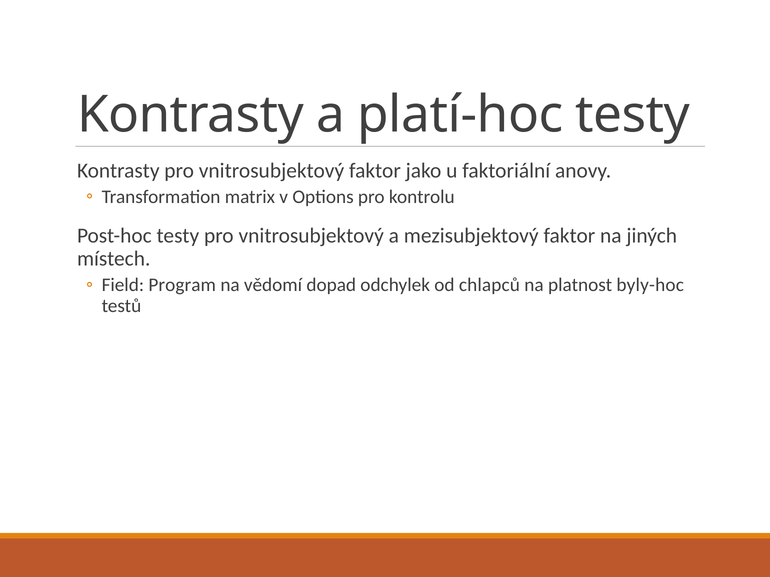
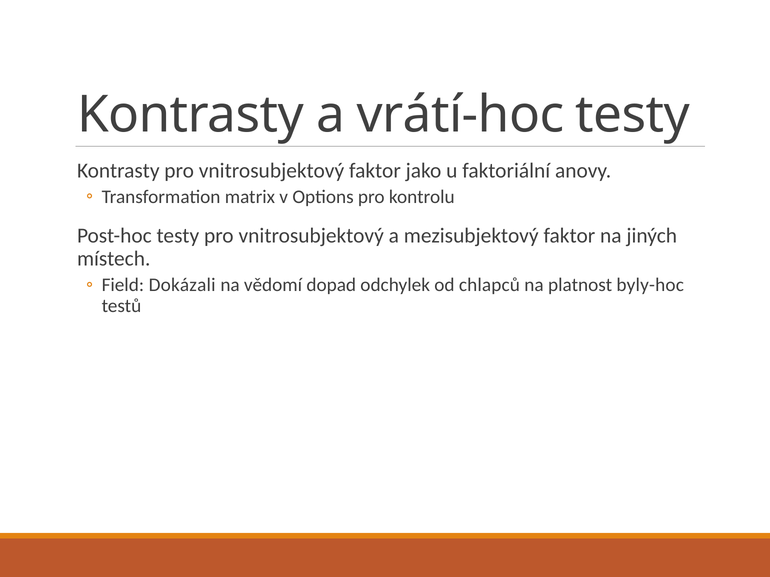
platí-hoc: platí-hoc -> vrátí-hoc (460, 115)
Program: Program -> Dokázali (182, 285)
